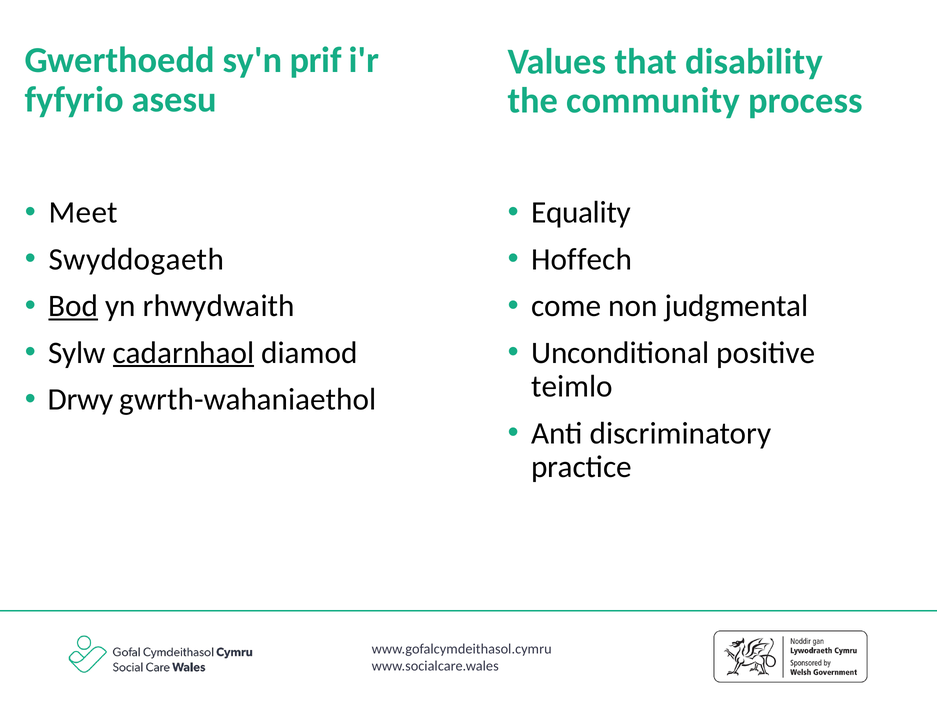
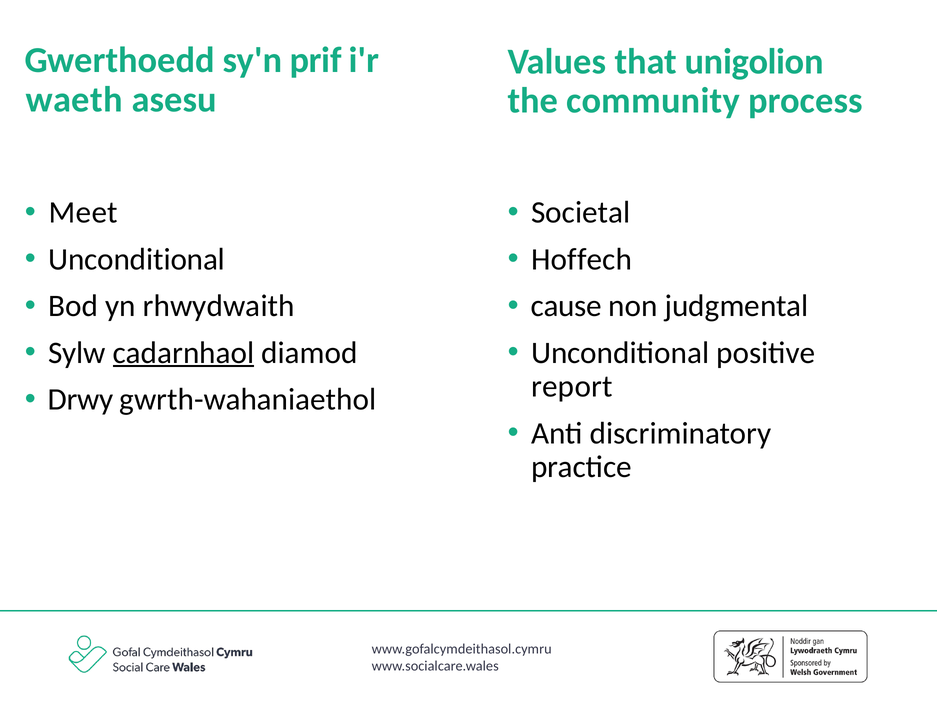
disability: disability -> unigolion (754, 62)
fyfyrio: fyfyrio -> waeth (74, 100)
Equality: Equality -> Societal (581, 212)
Swyddogaeth: Swyddogaeth -> Unconditional (137, 259)
Bod underline: present -> none (73, 306)
come: come -> cause (566, 306)
teimlo: teimlo -> report (572, 386)
